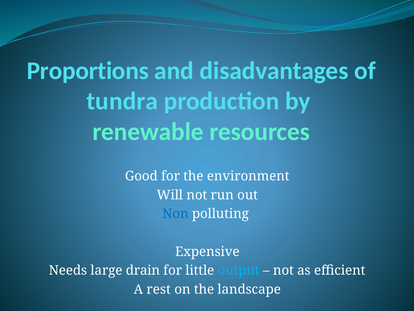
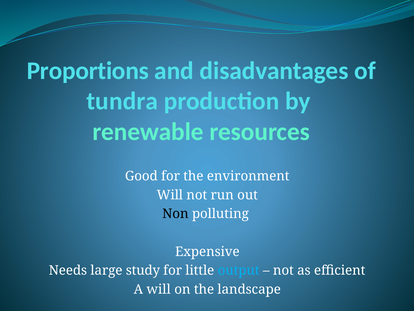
Non colour: blue -> black (175, 214)
drain: drain -> study (143, 270)
A rest: rest -> will (159, 289)
